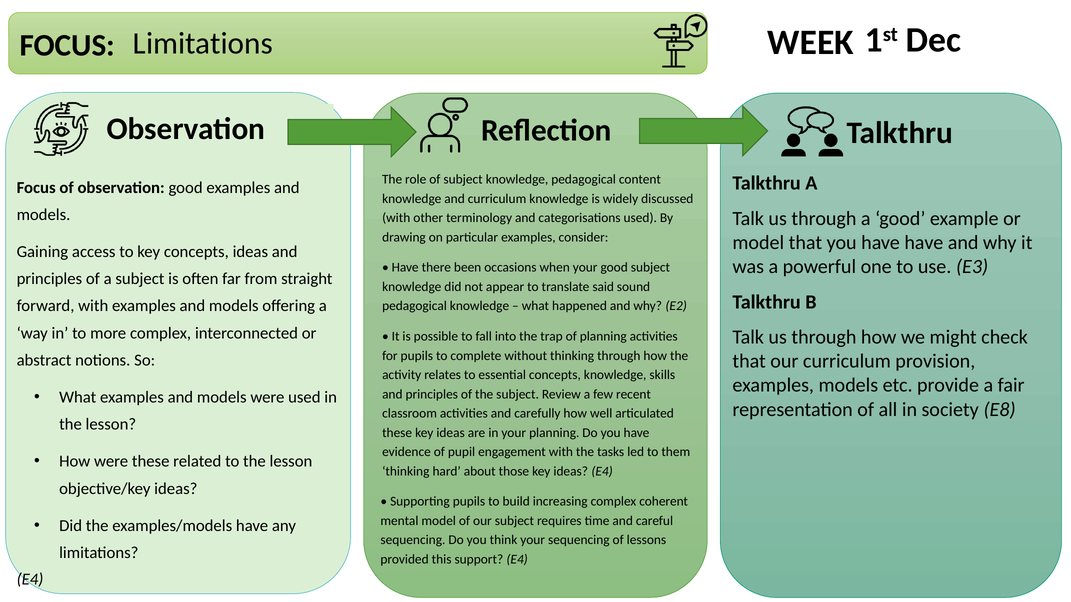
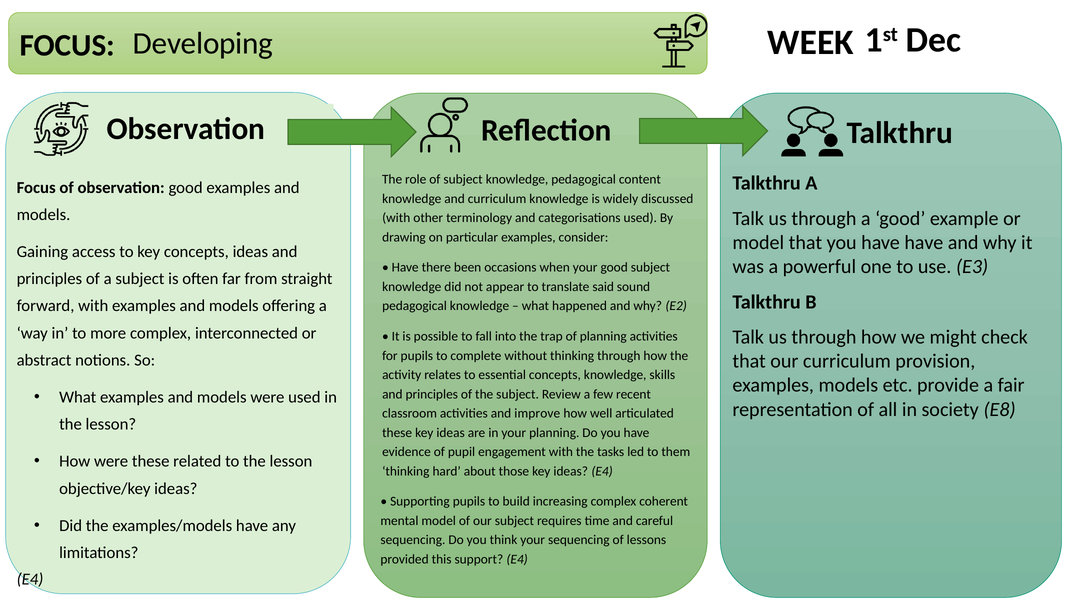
Limitations: Limitations -> Developing (203, 44)
carefully: carefully -> improve (537, 414)
